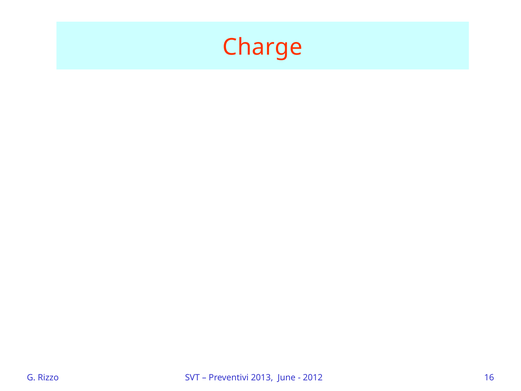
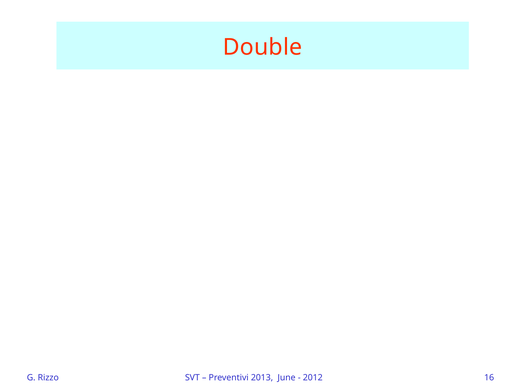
Charge: Charge -> Double (263, 47)
